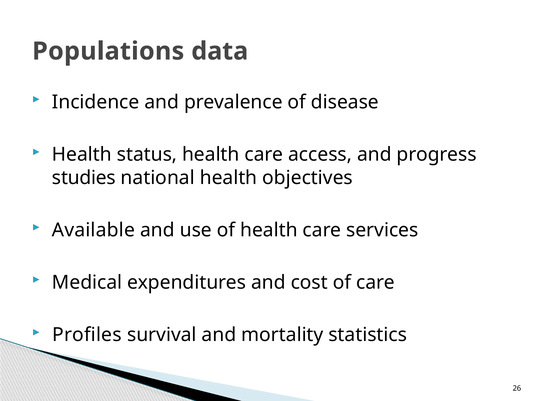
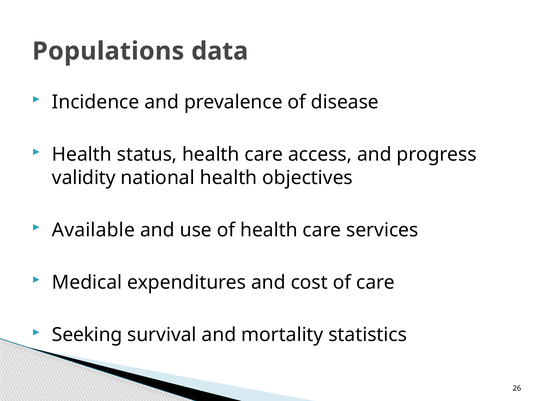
studies: studies -> validity (84, 178)
Profiles: Profiles -> Seeking (87, 335)
